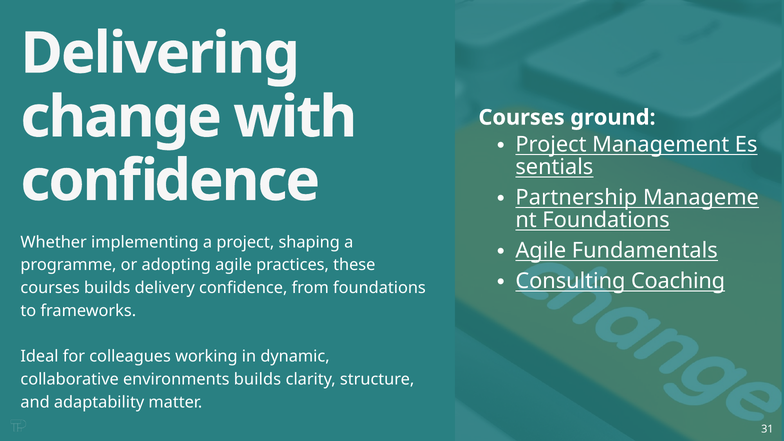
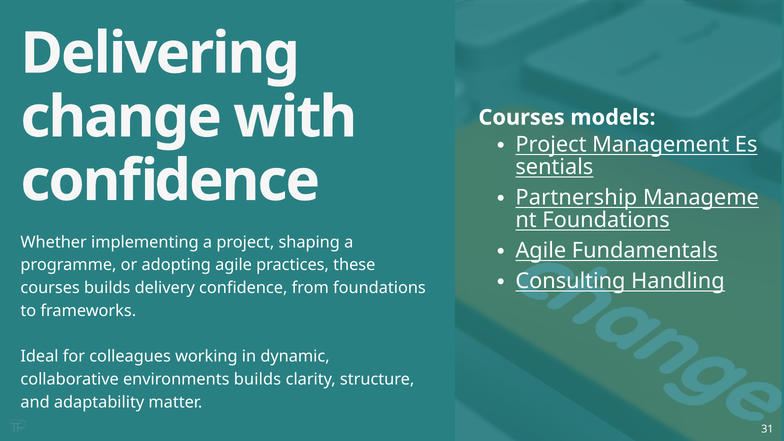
ground: ground -> models (613, 117)
Coaching: Coaching -> Handling (678, 281)
